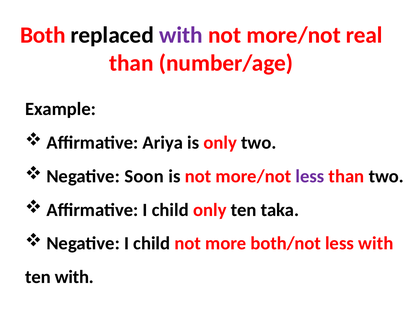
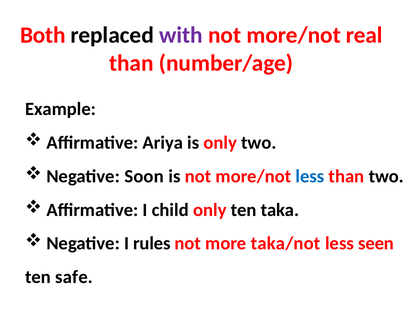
less colour: purple -> blue (310, 176)
Negative I child: child -> rules (152, 243)
both/not: both/not -> taka/not (286, 243)
less with: with -> seen (376, 243)
ten with: with -> safe (74, 277)
